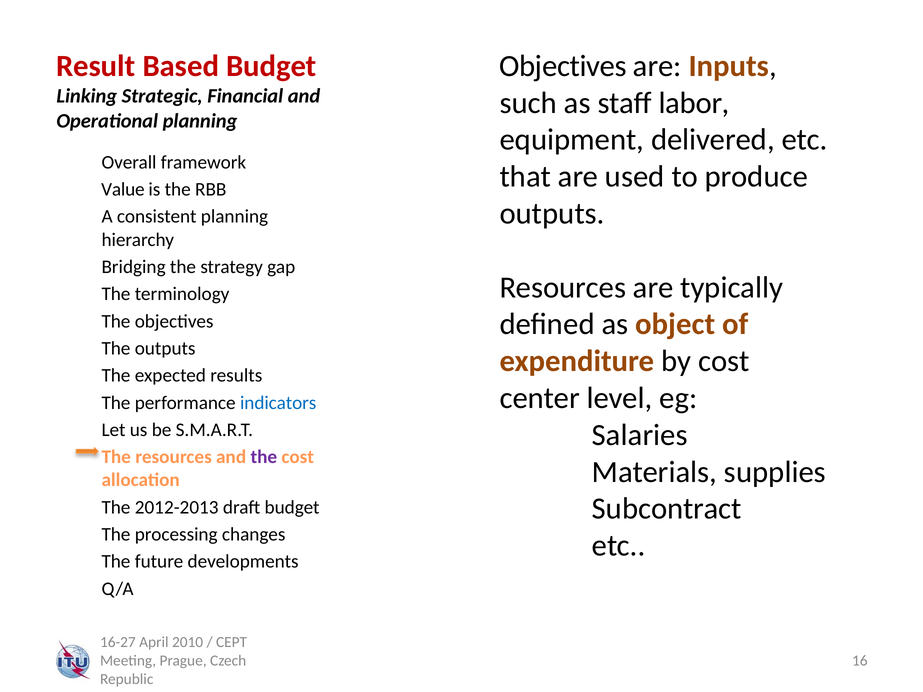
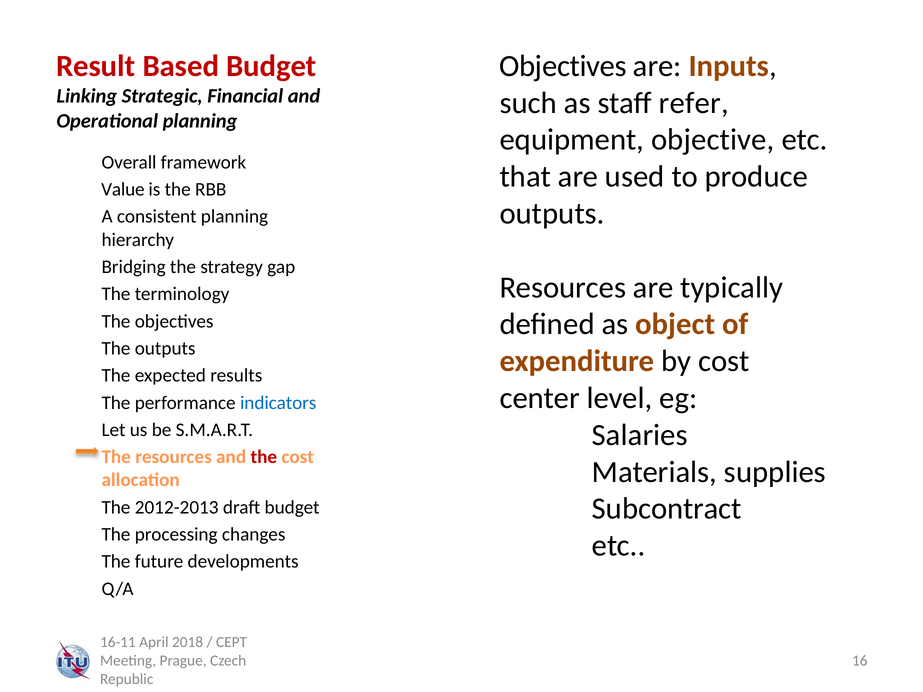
labor: labor -> refer (694, 103)
delivered: delivered -> objective (713, 140)
the colour: purple -> red (264, 457)
16-27: 16-27 -> 16-11 (118, 643)
2010: 2010 -> 2018 (188, 643)
